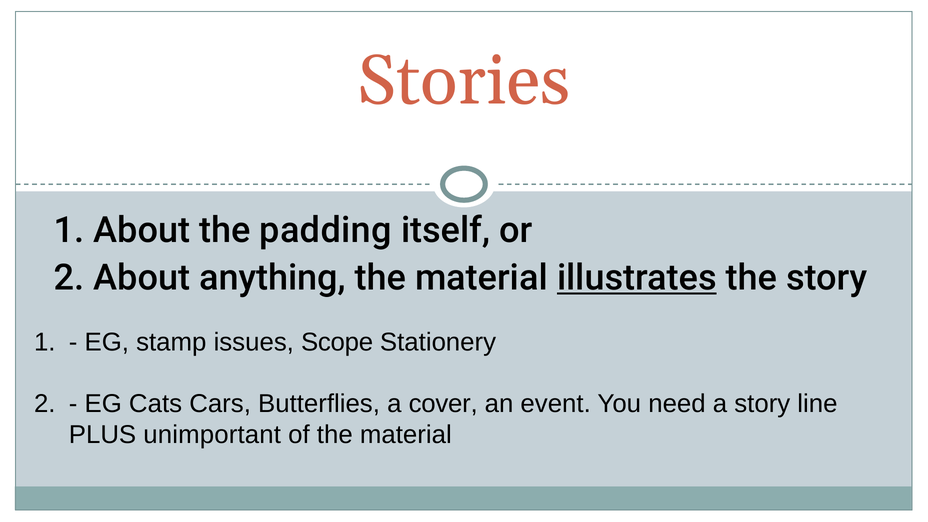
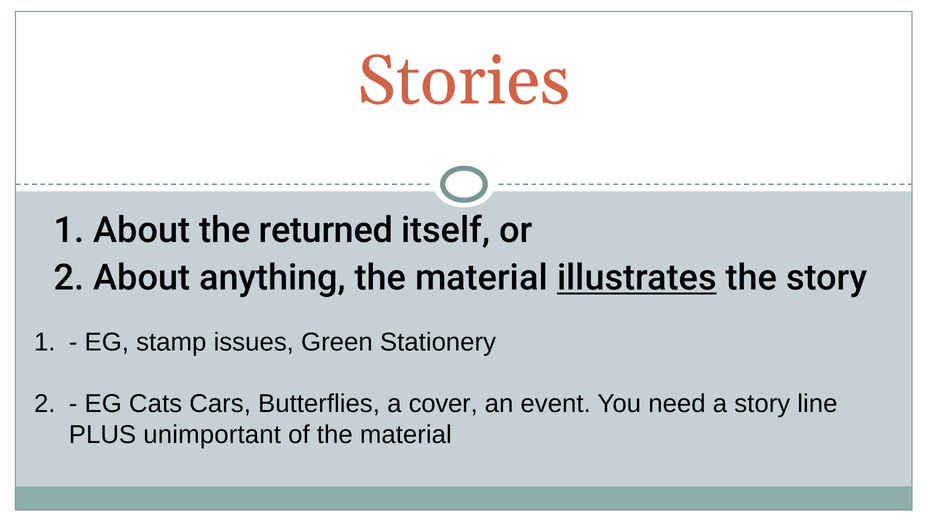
padding: padding -> returned (326, 231)
Scope: Scope -> Green (337, 342)
